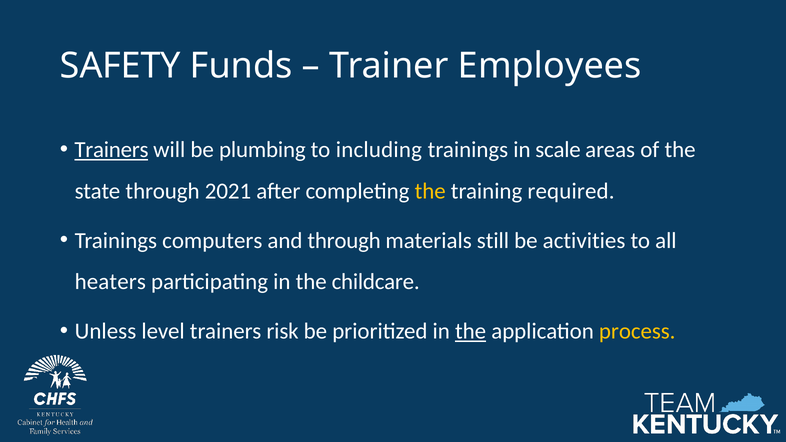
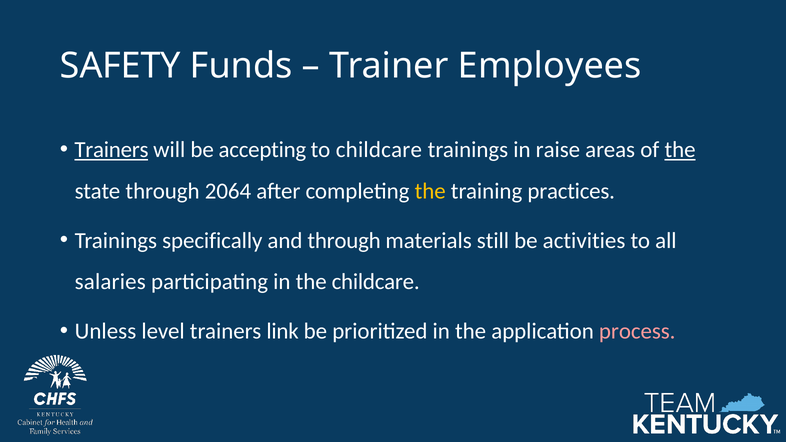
plumbing: plumbing -> accepting (262, 150)
to including: including -> childcare (379, 150)
scale: scale -> raise (558, 150)
the underline: none -> present (680, 150)
2021: 2021 -> 2064 (228, 191)
required: required -> practices (571, 191)
computers: computers -> specifically (212, 241)
heaters: heaters -> salaries (110, 282)
risk: risk -> link (283, 331)
the underline: present -> none (471, 331)
process colour: yellow -> pink (637, 331)
